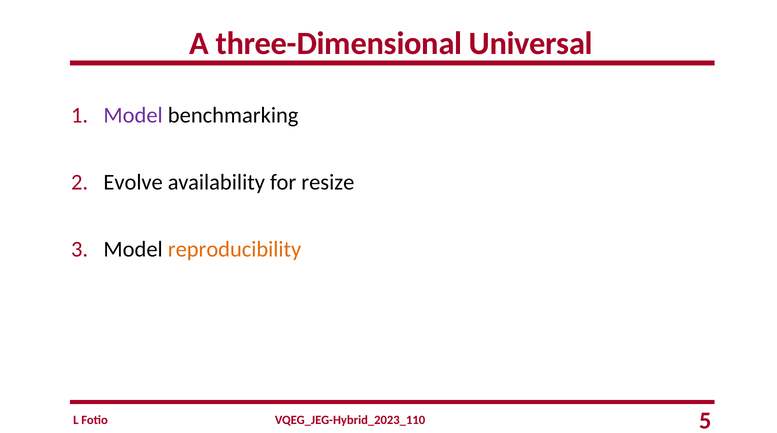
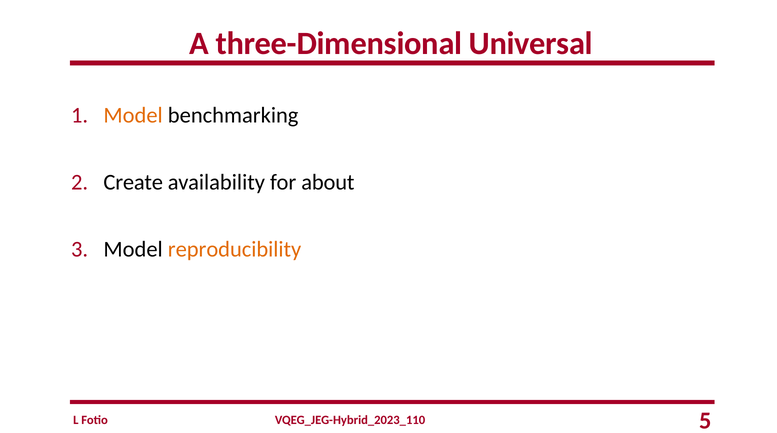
Model colour: purple -> orange (133, 115)
Evolve: Evolve -> Create (133, 182)
resize: resize -> about (328, 182)
